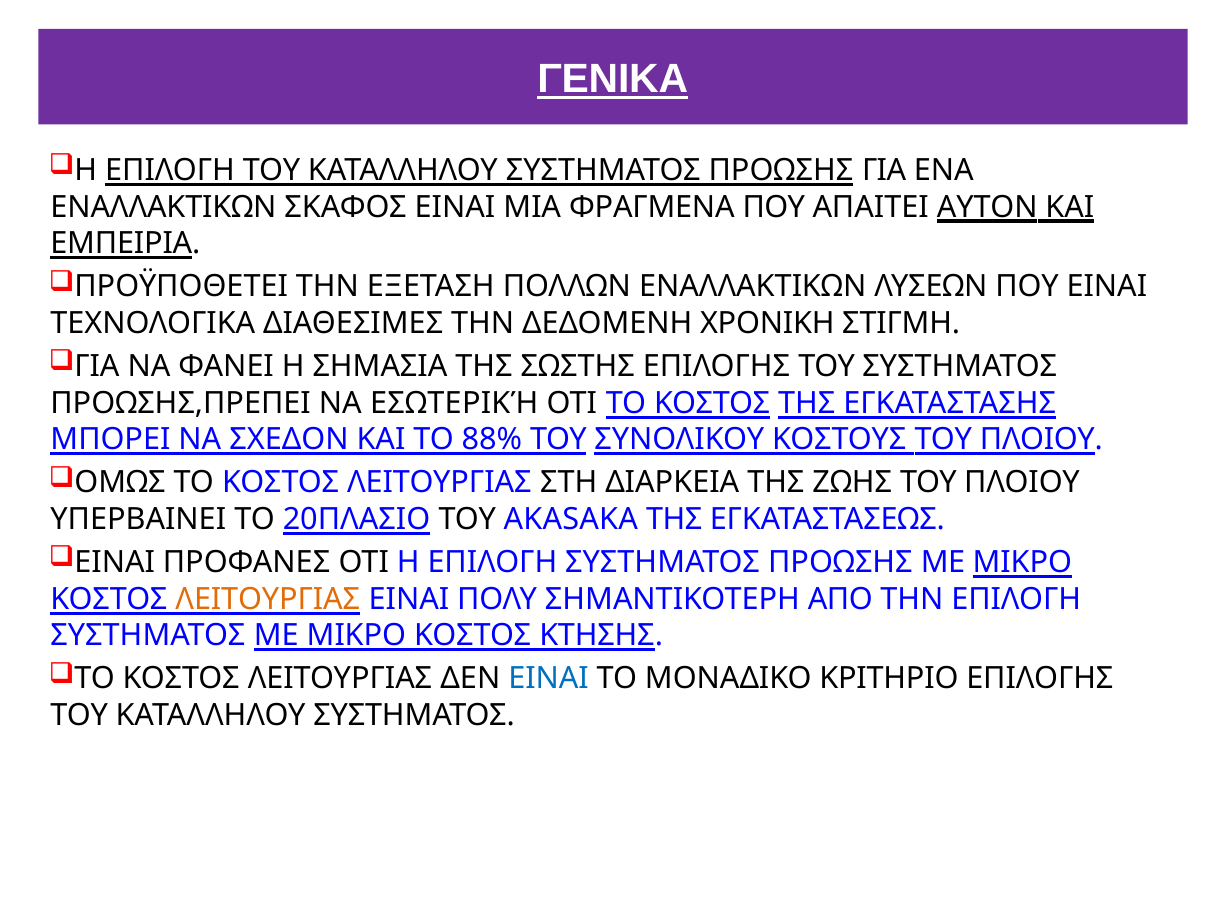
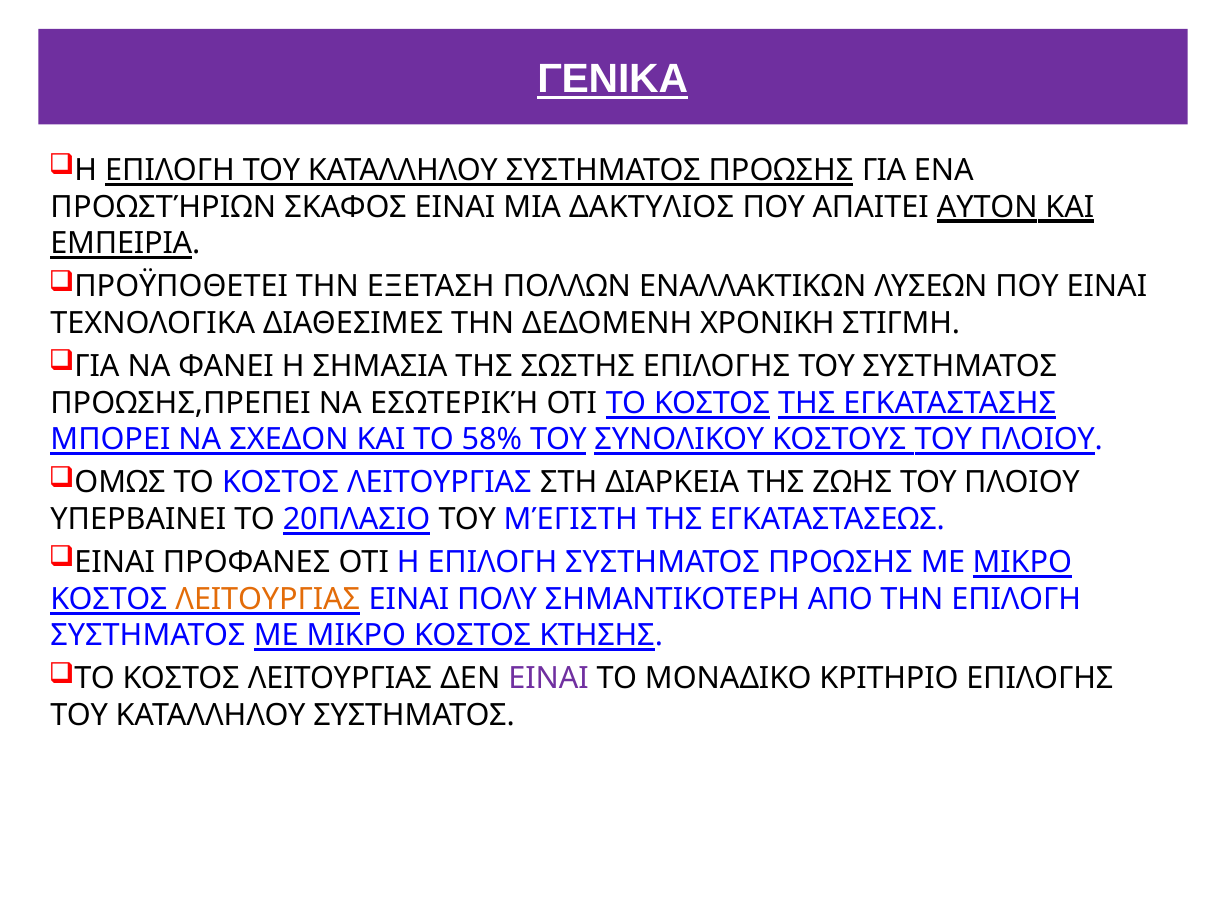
ΕΝΑΛΛΑΚΤΙΚΩΝ: ΕΝΑΛΛΑΚΤΙΚΩΝ -> ΠΡΟΩΣΤΉΡΙΩΝ (163, 207)
ΦΡΑΓΜΕΝΑ: ΦΡΑΓΜΕΝΑ -> ΔΑΚΤΥΛΙΟΣ (652, 207)
88%: 88% -> 58% (492, 440)
AKASAKA: AKASAKA -> ΜΈΓΙΣΤΗ (571, 520)
ΕΙΝΑΙ colour: blue -> purple (549, 679)
